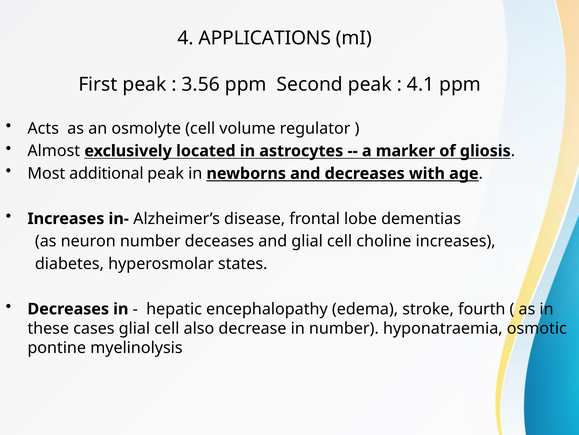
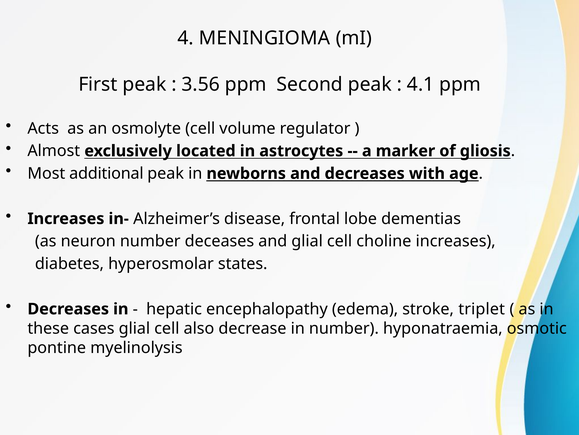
APPLICATIONS: APPLICATIONS -> MENINGIOMA (265, 38)
fourth: fourth -> triplet (482, 309)
